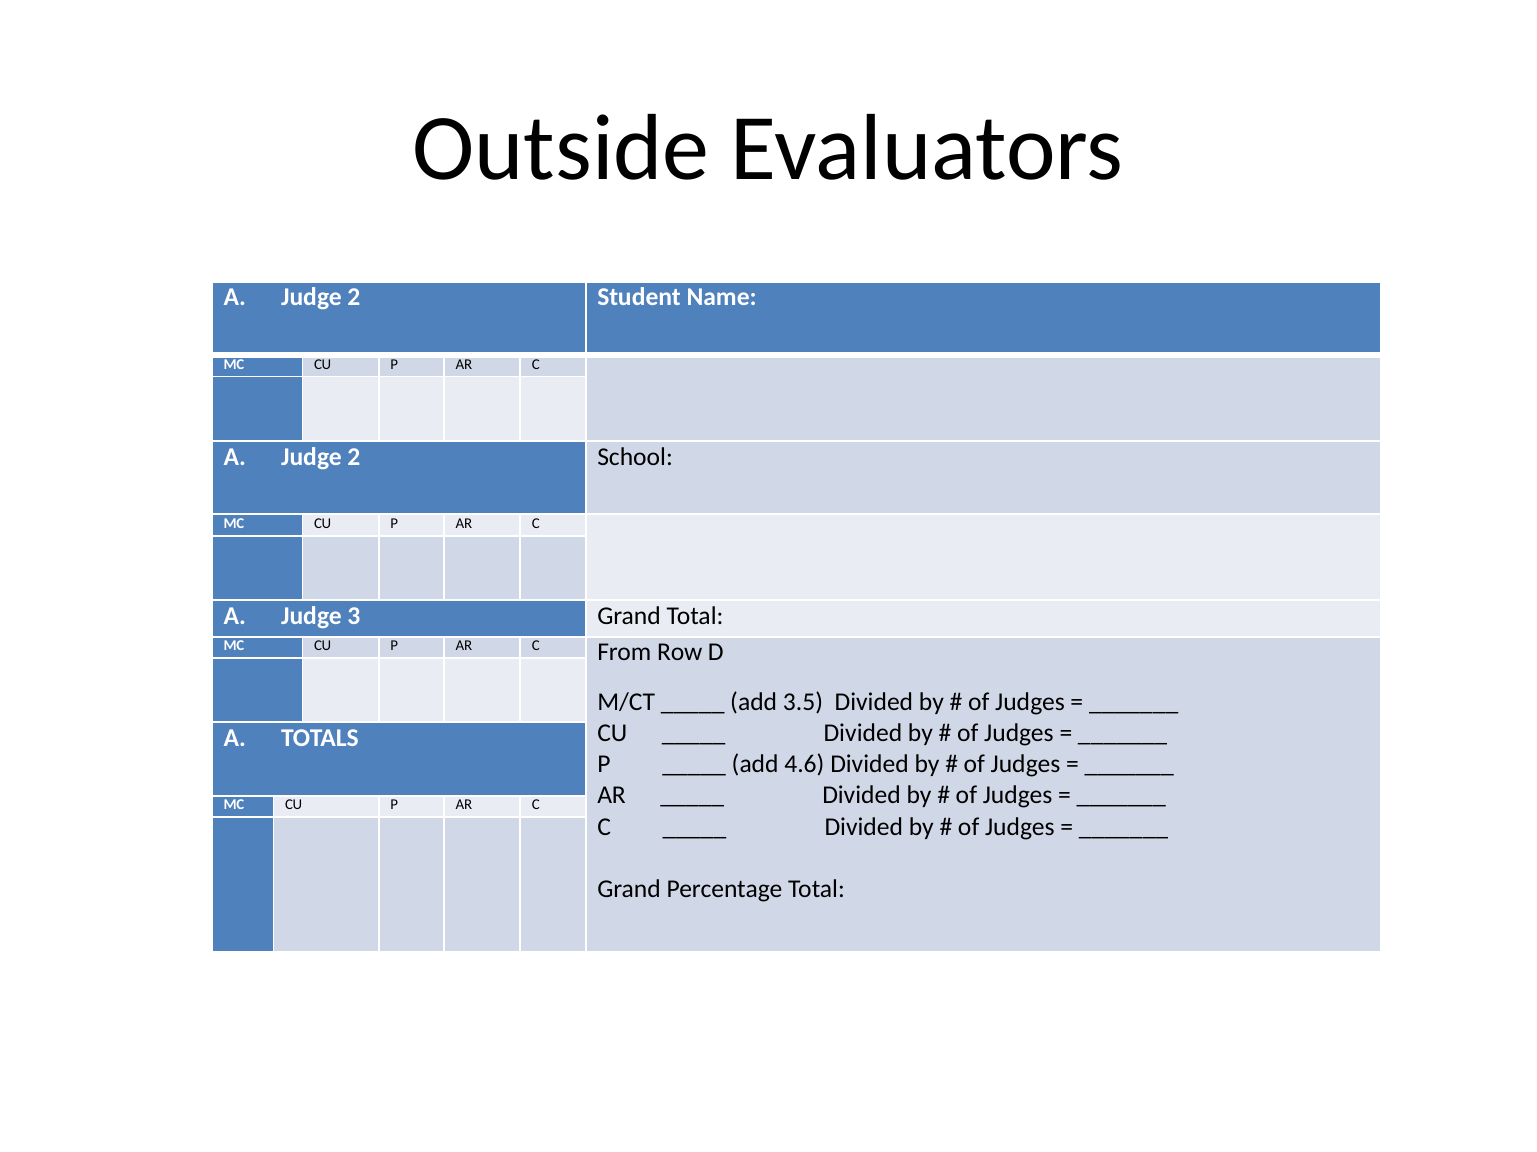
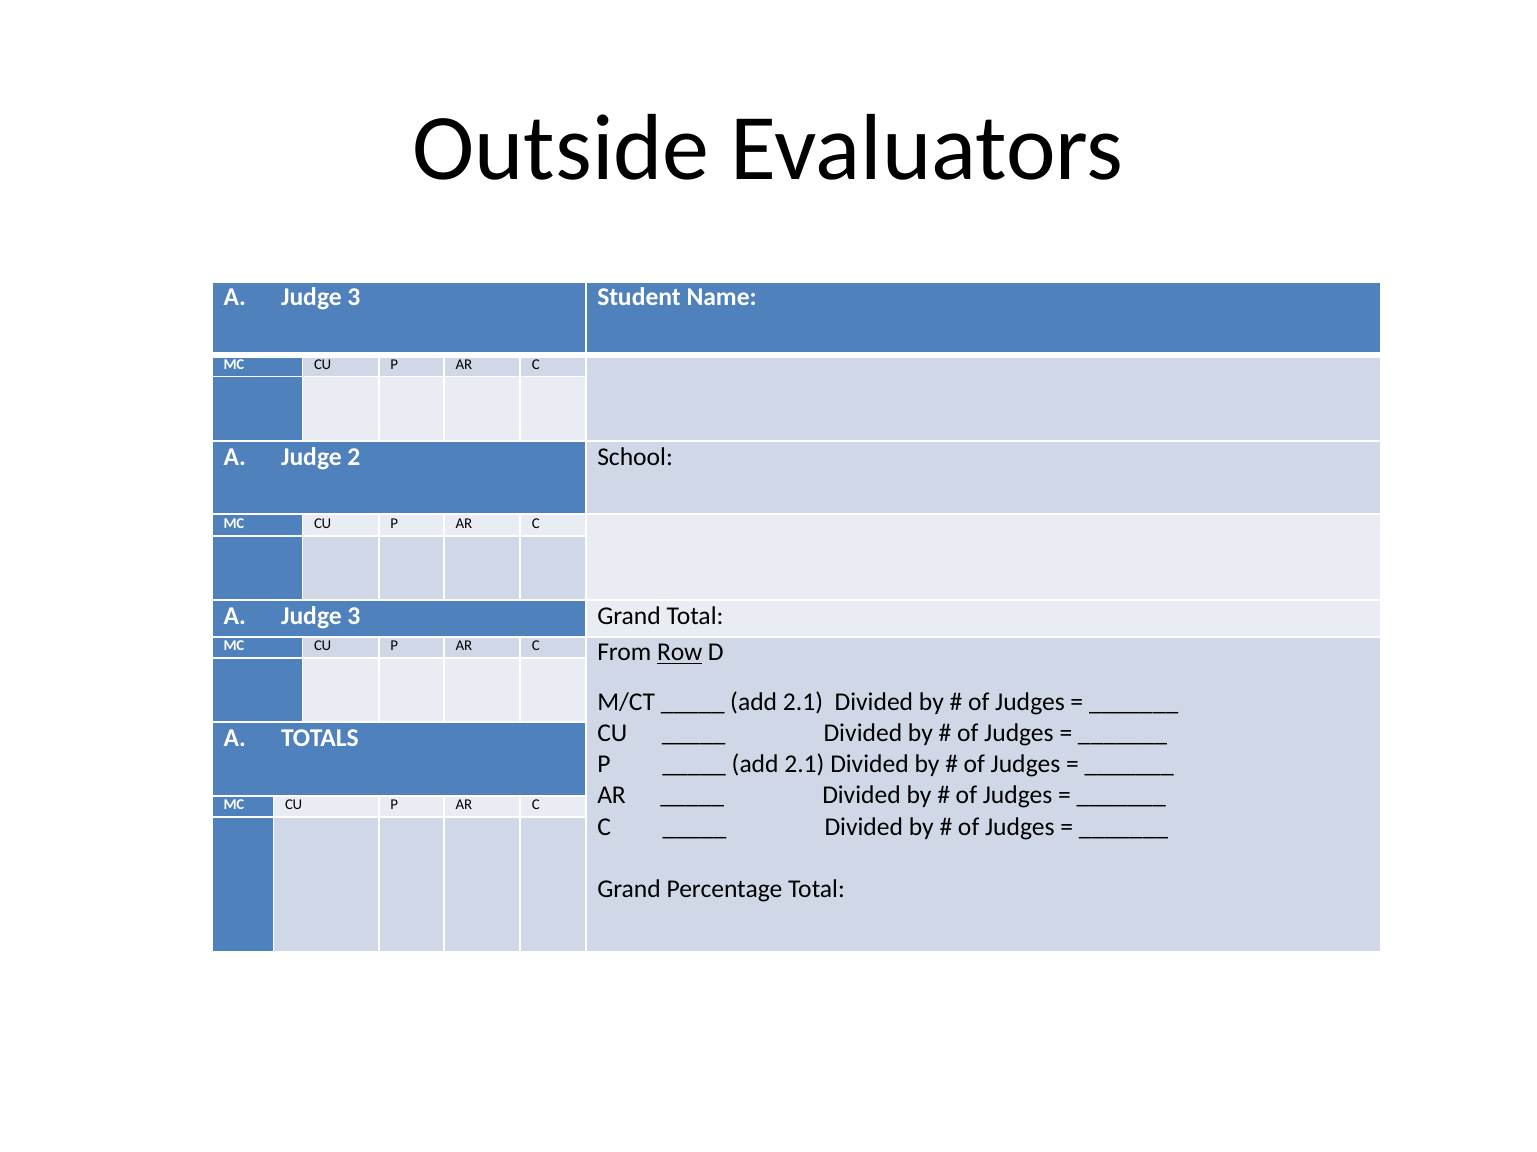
2: 2 -> 3 (354, 298)
Row underline: none -> present (680, 653)
3.5: 3.5 -> 2.1 (803, 702)
4.6: 4.6 -> 2.1 (804, 765)
